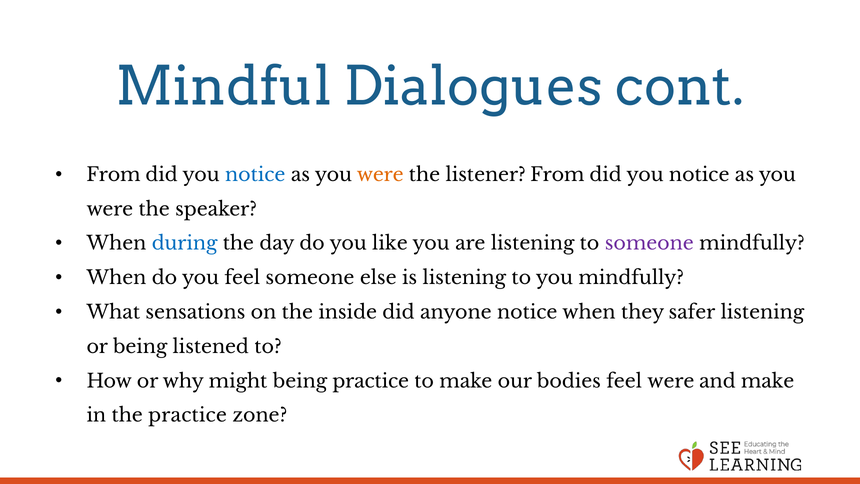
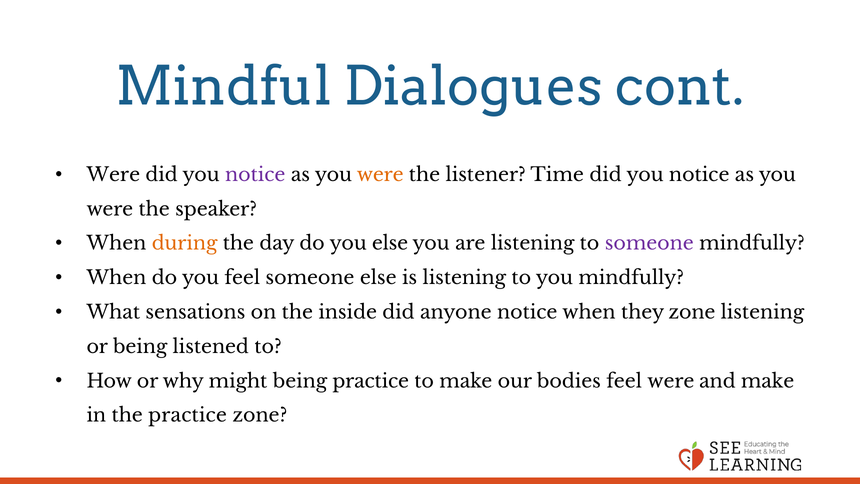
From: From -> Were (113, 175)
notice colour: blue -> purple (255, 175)
listener From: From -> Time (557, 175)
during colour: blue -> orange (185, 244)
you like: like -> else (390, 244)
they safer: safer -> zone (692, 312)
